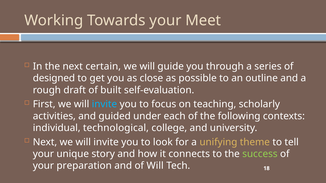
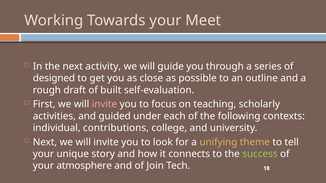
certain: certain -> activity (103, 67)
invite colour: light blue -> pink (104, 104)
technological: technological -> contributions (116, 128)
preparation: preparation -> atmosphere (84, 166)
of Will: Will -> Join (155, 166)
